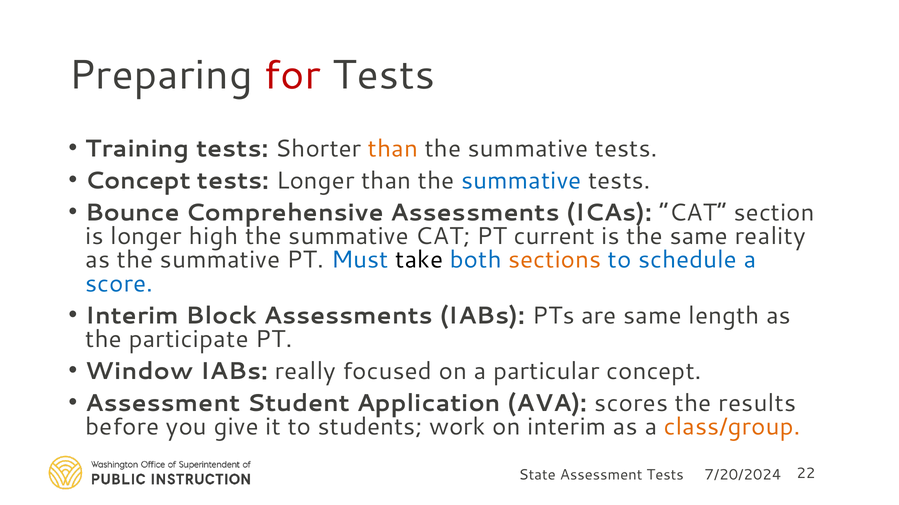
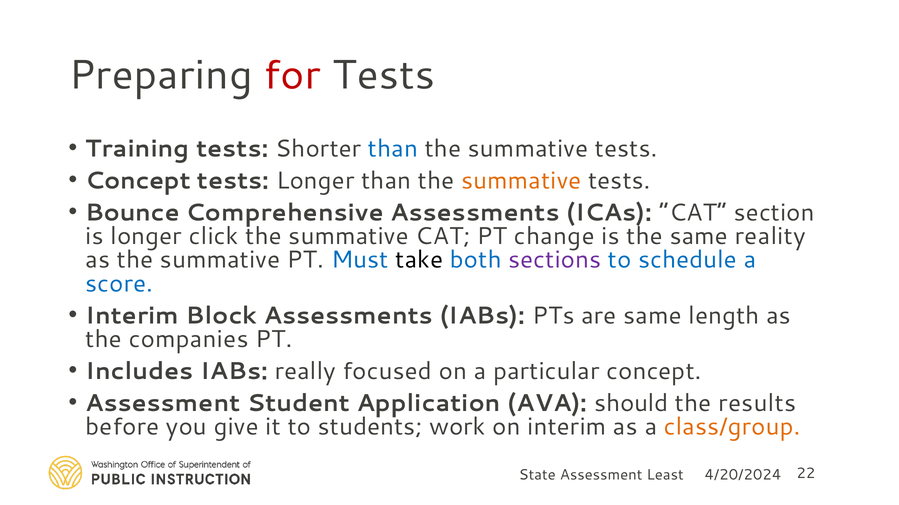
than colour: orange -> blue (393, 149)
summative colour: blue -> orange (521, 181)
high: high -> click (214, 237)
current: current -> change (554, 237)
sections colour: orange -> purple (555, 260)
participate: participate -> companies (189, 340)
Window: Window -> Includes (139, 372)
scores: scores -> should (631, 404)
Assessment Tests: Tests -> Least (665, 476)
7/20/2024: 7/20/2024 -> 4/20/2024 (743, 476)
